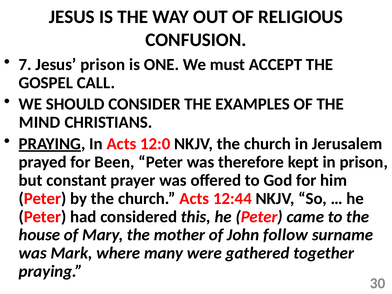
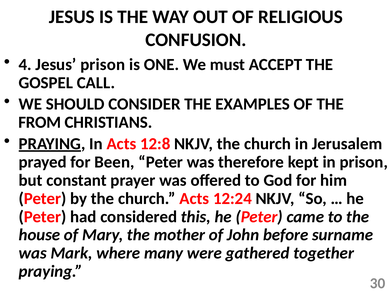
7: 7 -> 4 (25, 64)
MIND: MIND -> FROM (40, 122)
12:0: 12:0 -> 12:8 (155, 144)
12:44: 12:44 -> 12:24 (232, 198)
follow: follow -> before (286, 235)
